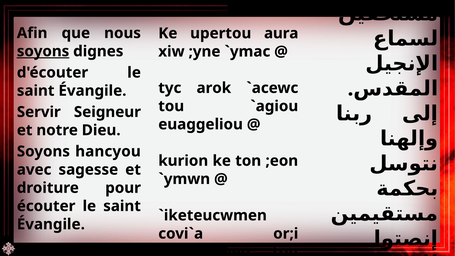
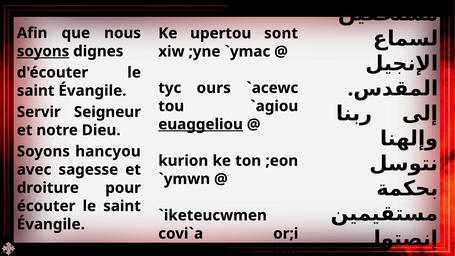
aura: aura -> sont (281, 33)
arok: arok -> ours (214, 88)
euaggeliou underline: none -> present (201, 124)
